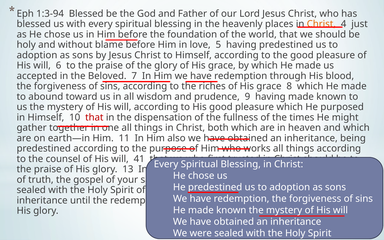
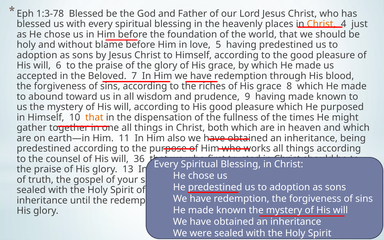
1:3-94: 1:3-94 -> 1:3-78 (50, 14)
that colour: red -> orange (94, 117)
41: 41 -> 36 (139, 159)
